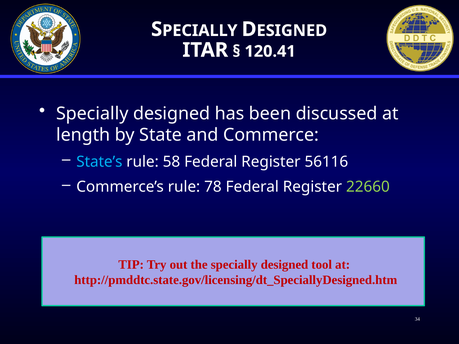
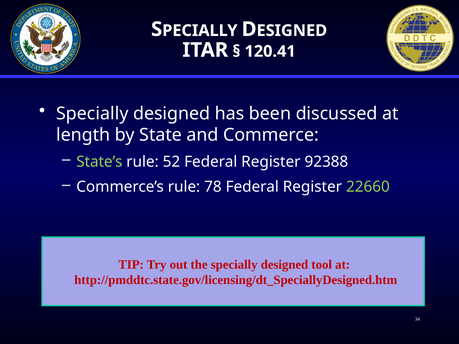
State’s colour: light blue -> light green (99, 162)
58: 58 -> 52 (171, 162)
56116: 56116 -> 92388 (326, 162)
